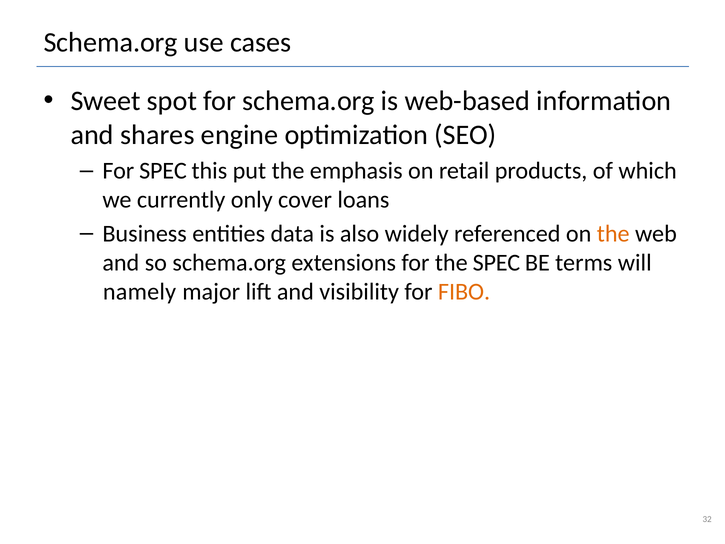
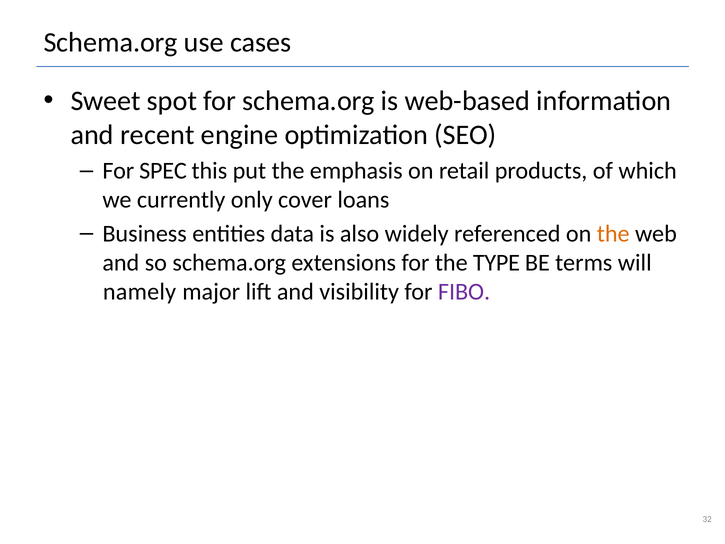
shares: shares -> recent (157, 135)
the SPEC: SPEC -> TYPE (496, 263)
FIBO colour: orange -> purple (464, 292)
